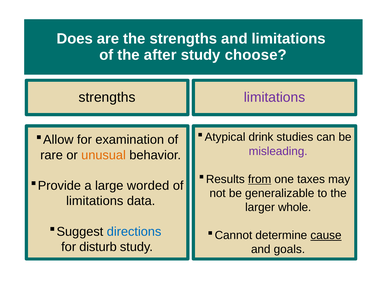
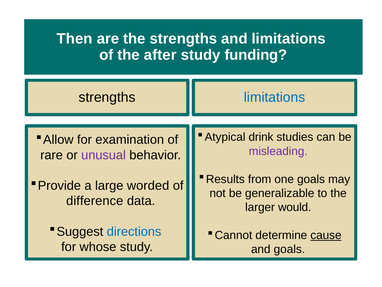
Does: Does -> Then (75, 39)
choose: choose -> funding (256, 55)
limitations colour: purple -> blue (275, 97)
unusual colour: orange -> purple (104, 155)
from underline: present -> none (260, 179)
one taxes: taxes -> goals (311, 179)
limitations: limitations -> difference (95, 201)
whole: whole -> would (295, 207)
disturb: disturb -> whose (98, 246)
